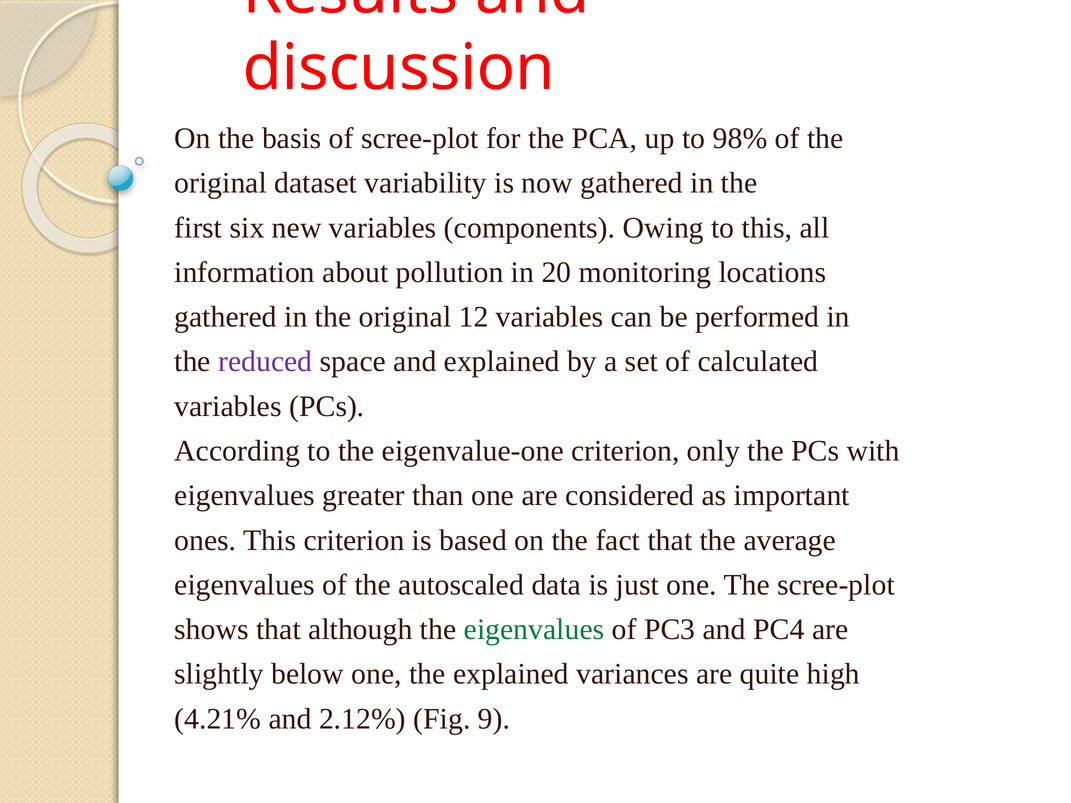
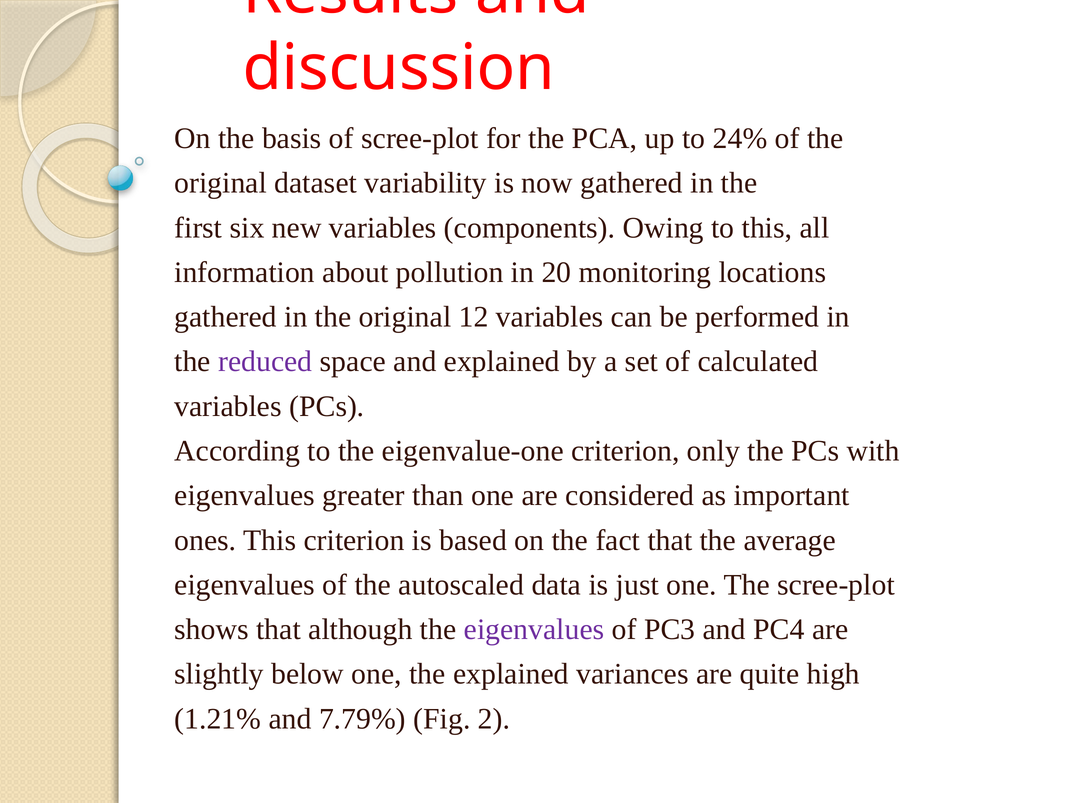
98%: 98% -> 24% (740, 138)
eigenvalues colour: green -> purple (534, 630)
4.21%: 4.21% -> 1.21% (218, 719)
2.12%: 2.12% -> 7.79% (362, 719)
9: 9 -> 2 (494, 719)
